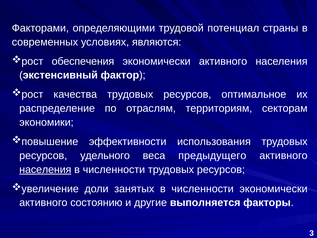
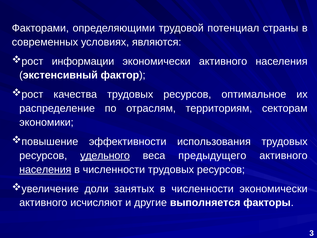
обеспечения: обеспечения -> информации (83, 61)
удельного underline: none -> present (105, 155)
состоянию: состоянию -> исчисляют (96, 203)
